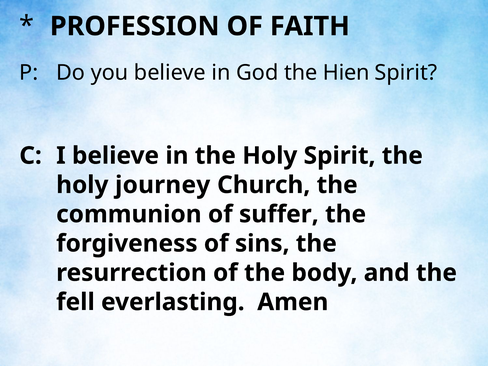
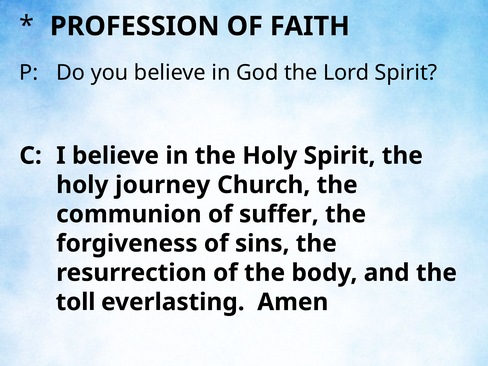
Hien: Hien -> Lord (346, 73)
fell: fell -> toll (76, 302)
